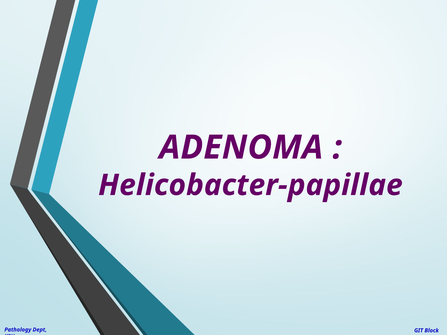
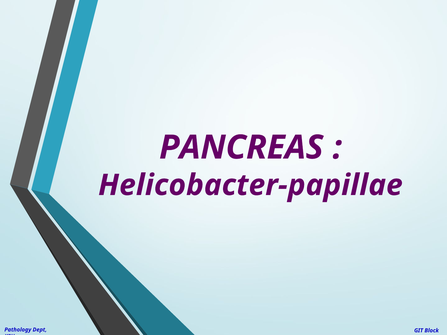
ADENOMA: ADENOMA -> PANCREAS (241, 148)
